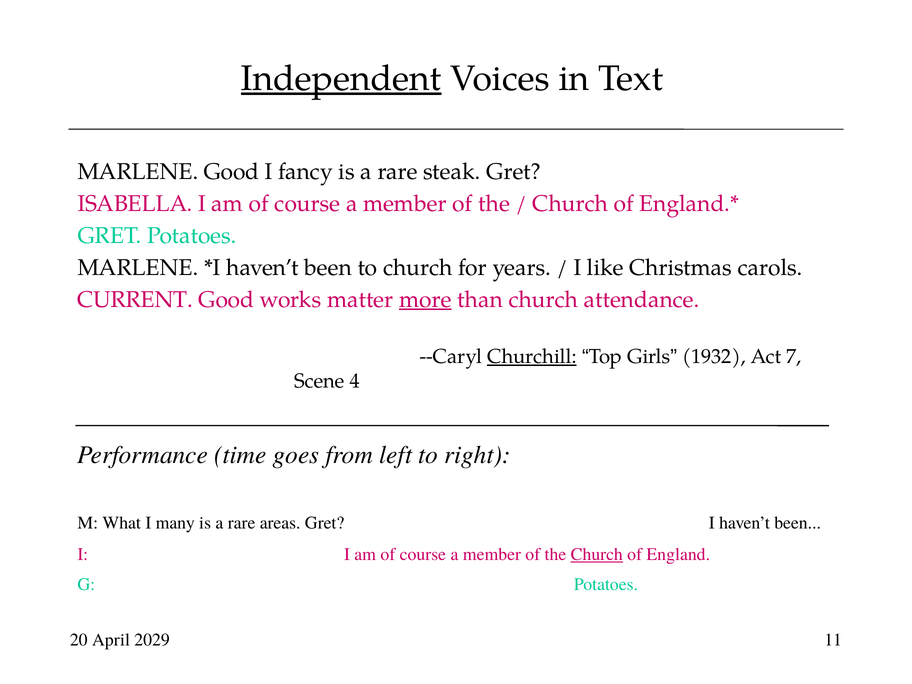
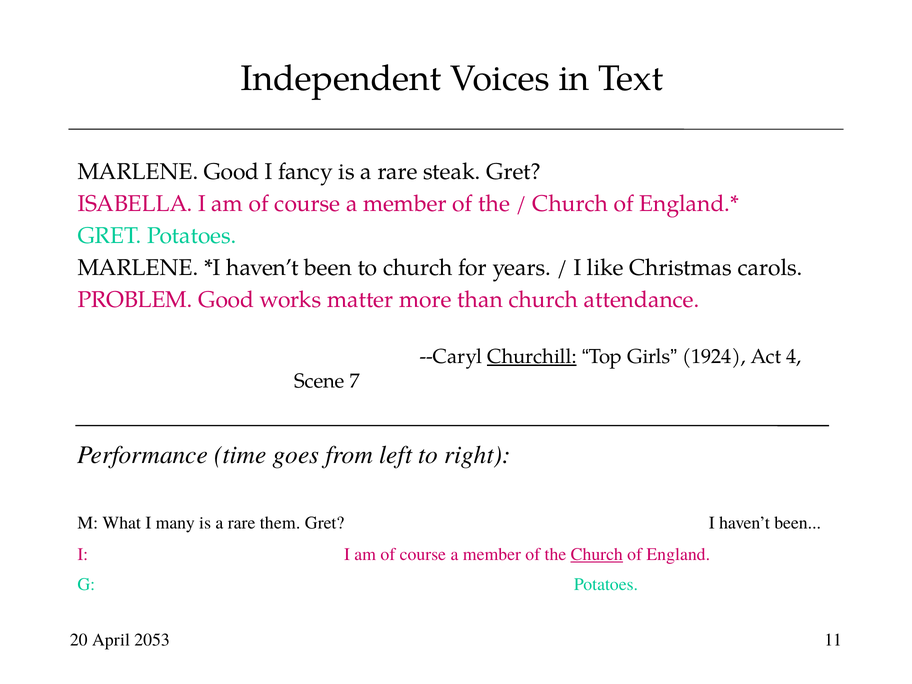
Independent underline: present -> none (341, 78)
CURRENT: CURRENT -> PROBLEM (135, 300)
more underline: present -> none (425, 300)
1932: 1932 -> 1924 (714, 357)
7: 7 -> 4 (794, 357)
4: 4 -> 7 (355, 381)
areas: areas -> them (280, 523)
2029: 2029 -> 2053 (152, 640)
